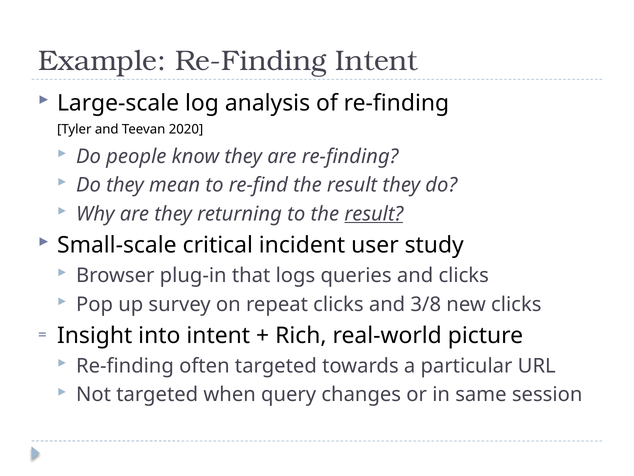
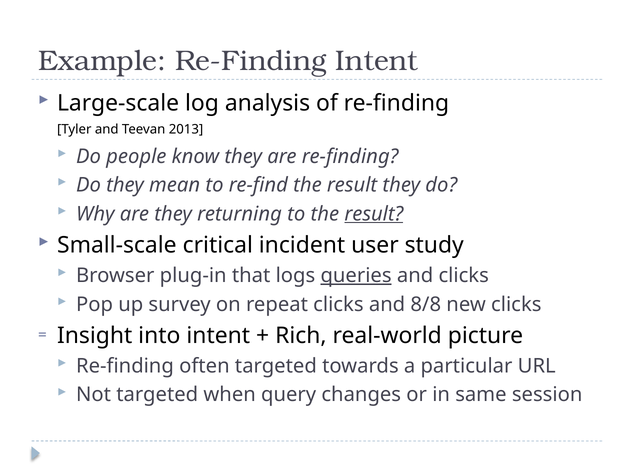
2020: 2020 -> 2013 (186, 129)
queries underline: none -> present (356, 275)
3/8: 3/8 -> 8/8 (426, 304)
